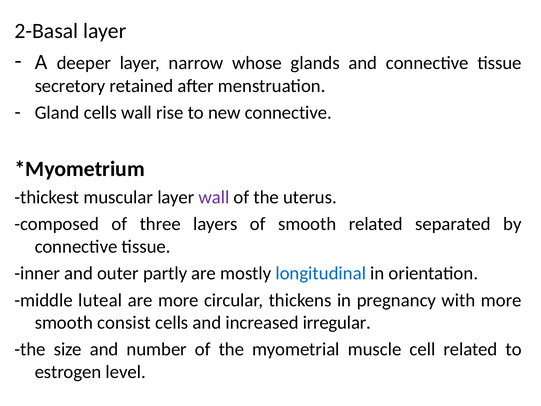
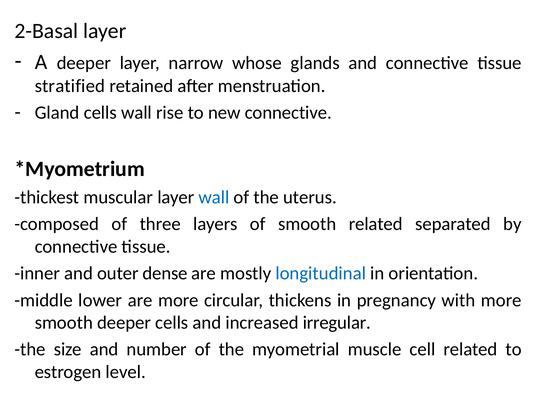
secretory: secretory -> stratified (70, 86)
wall colour: purple -> blue (214, 197)
partly: partly -> dense (165, 273)
luteal: luteal -> lower (100, 300)
smooth consist: consist -> deeper (124, 322)
